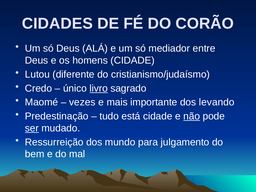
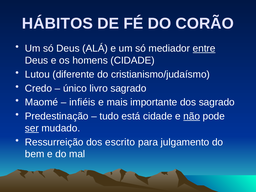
CIDADES: CIDADES -> HÁBITOS (57, 23)
entre underline: none -> present (204, 48)
livro underline: present -> none (99, 88)
vezes: vezes -> infiéis (82, 102)
dos levando: levando -> sagrado (217, 102)
mundo: mundo -> escrito (120, 142)
